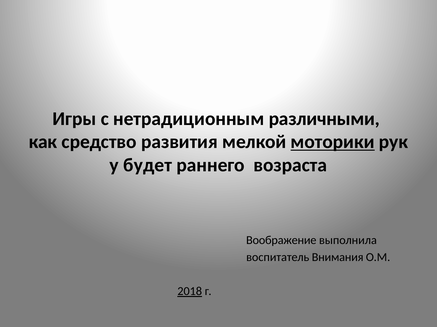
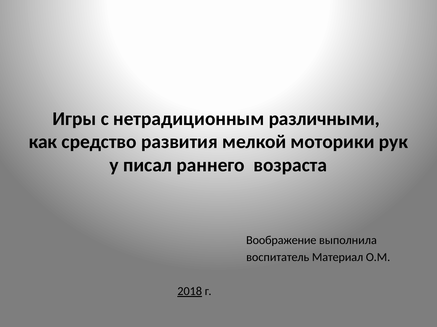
моторики underline: present -> none (333, 142)
будет: будет -> писал (148, 166)
Внимания: Внимания -> Материал (338, 258)
